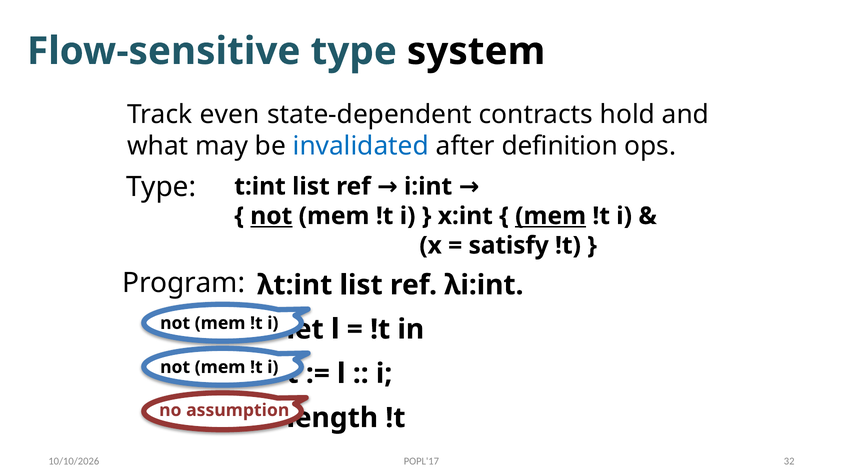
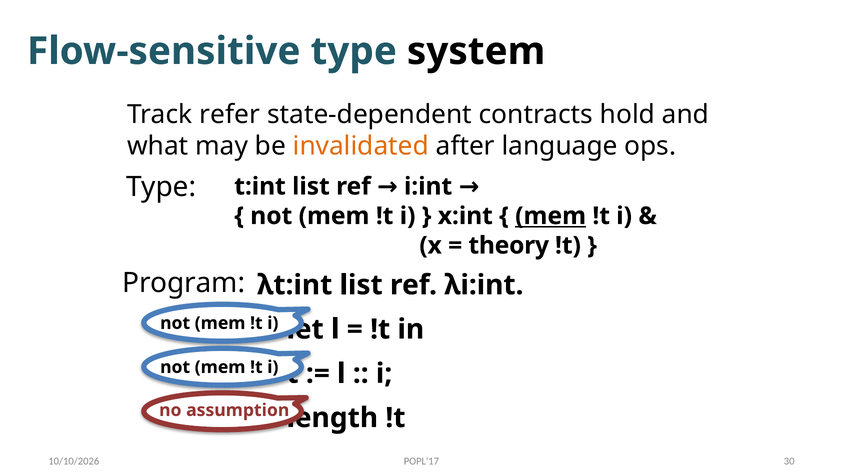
even: even -> refer (230, 114)
invalidated colour: blue -> orange (361, 146)
definition: definition -> language (560, 146)
not underline: present -> none (271, 216)
satisfy: satisfy -> theory (509, 246)
32: 32 -> 30 (789, 461)
